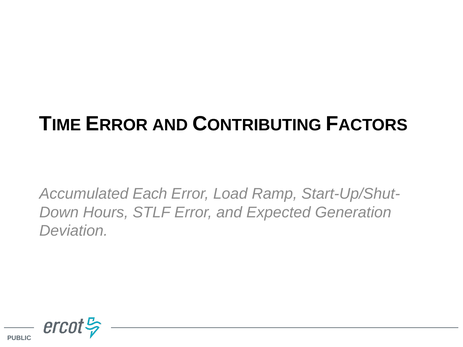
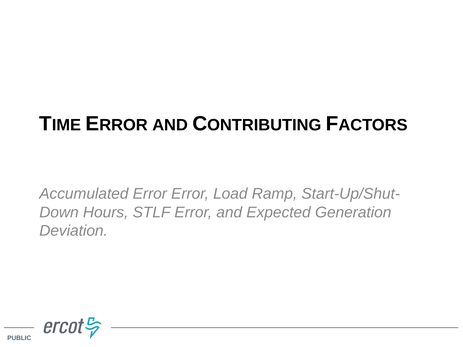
Accumulated Each: Each -> Error (150, 194)
